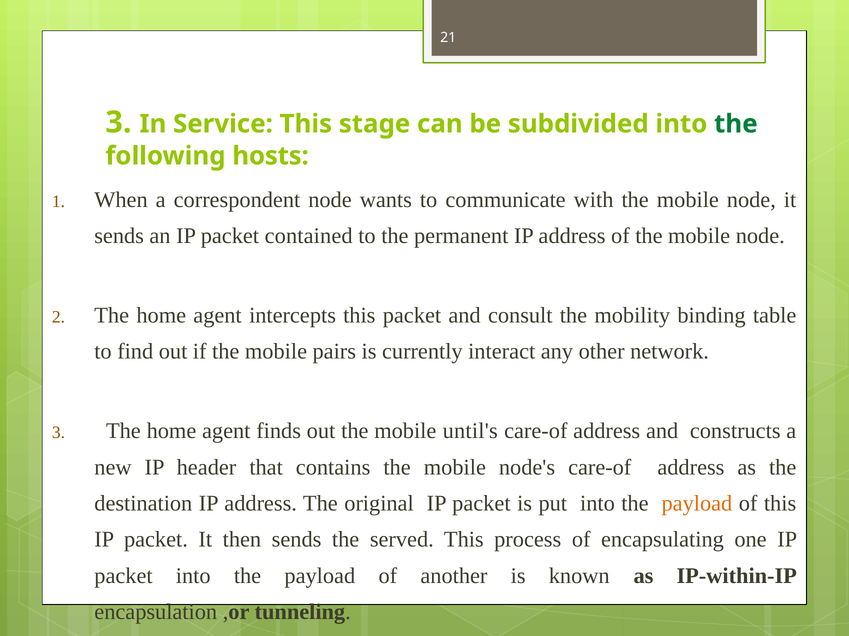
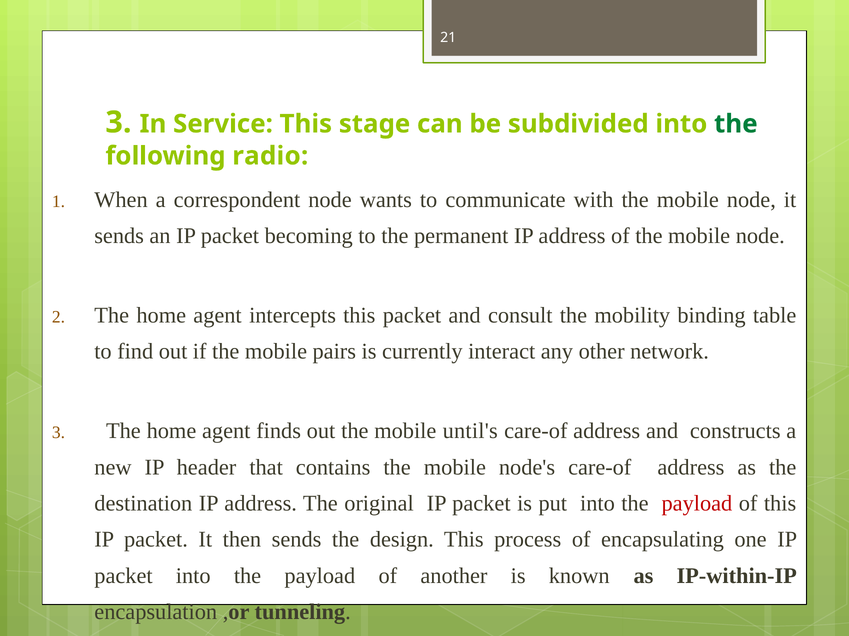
hosts: hosts -> radio (270, 156)
contained: contained -> becoming (309, 236)
payload colour: orange -> red (697, 504)
served: served -> design (402, 540)
